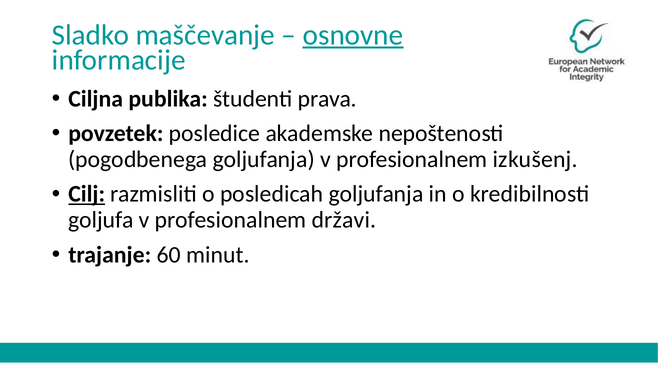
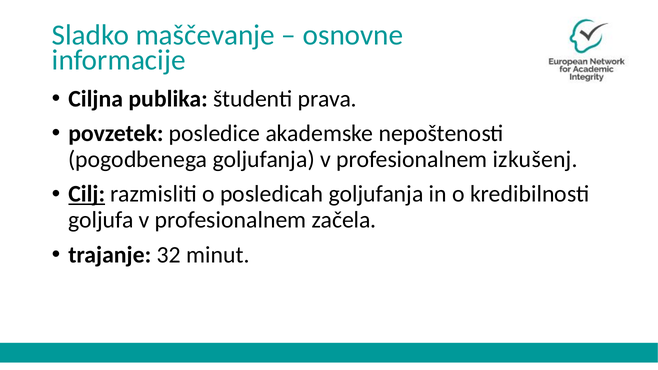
osnovne underline: present -> none (353, 35)
državi: državi -> začela (344, 220)
60: 60 -> 32 (169, 255)
